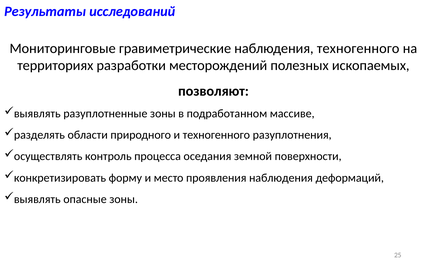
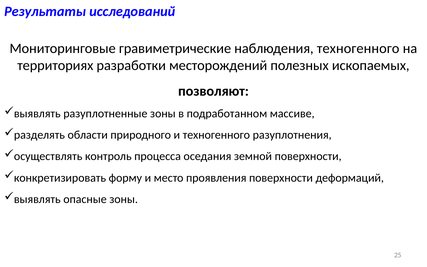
проявления наблюдения: наблюдения -> поверхности (281, 178)
